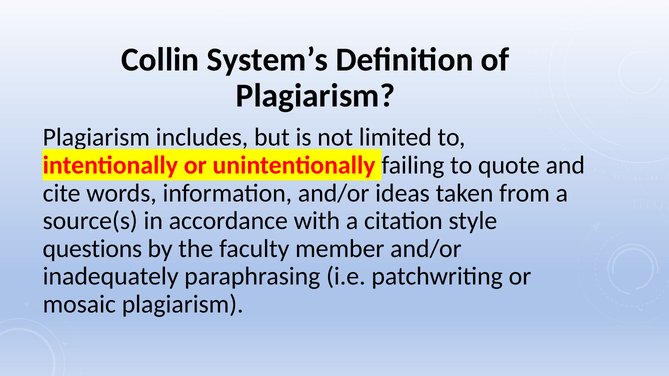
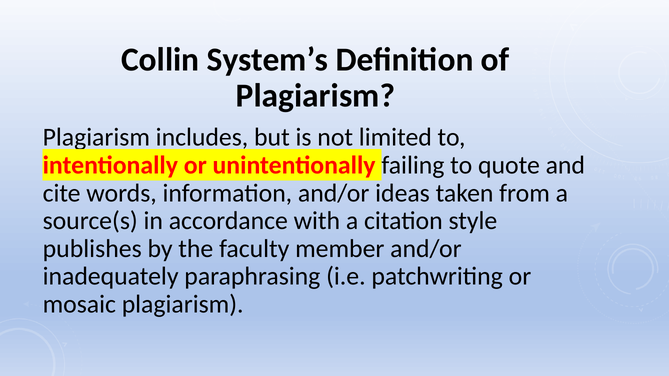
questions: questions -> publishes (92, 249)
